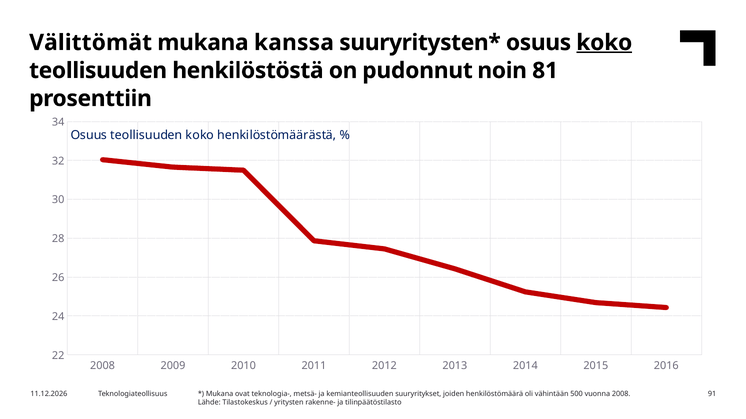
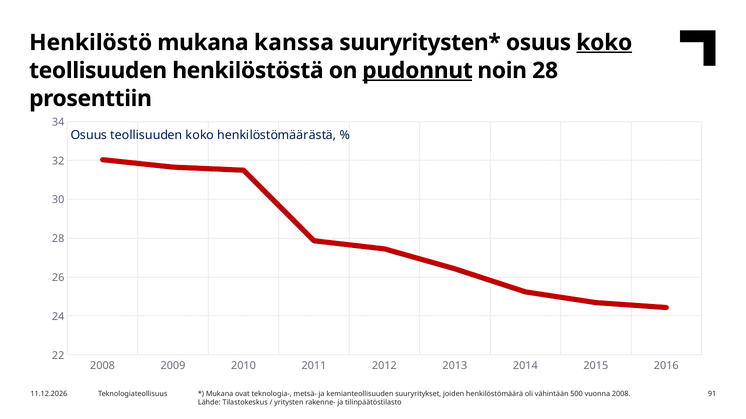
Välittömät: Välittömät -> Henkilöstö (91, 43)
pudonnut underline: none -> present (418, 71)
noin 81: 81 -> 28 (545, 71)
